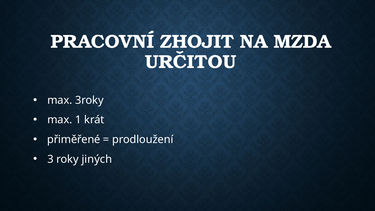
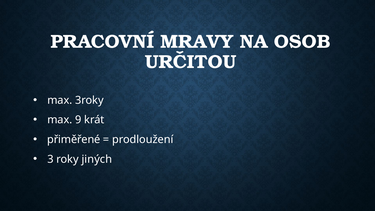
ZHOJIT: ZHOJIT -> MRAVY (197, 42)
MZDA: MZDA -> OSOB (302, 42)
1: 1 -> 9 (78, 120)
